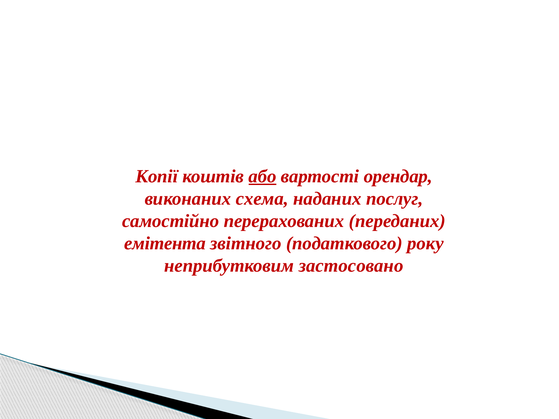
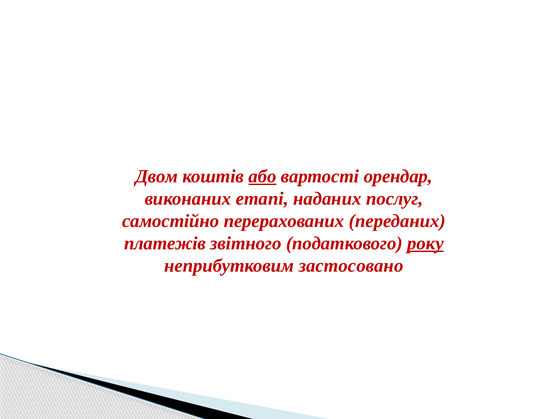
Копії: Копії -> Двом (157, 176)
схема: схема -> етапі (262, 199)
емітента: емітента -> платежів (165, 244)
року underline: none -> present (425, 244)
